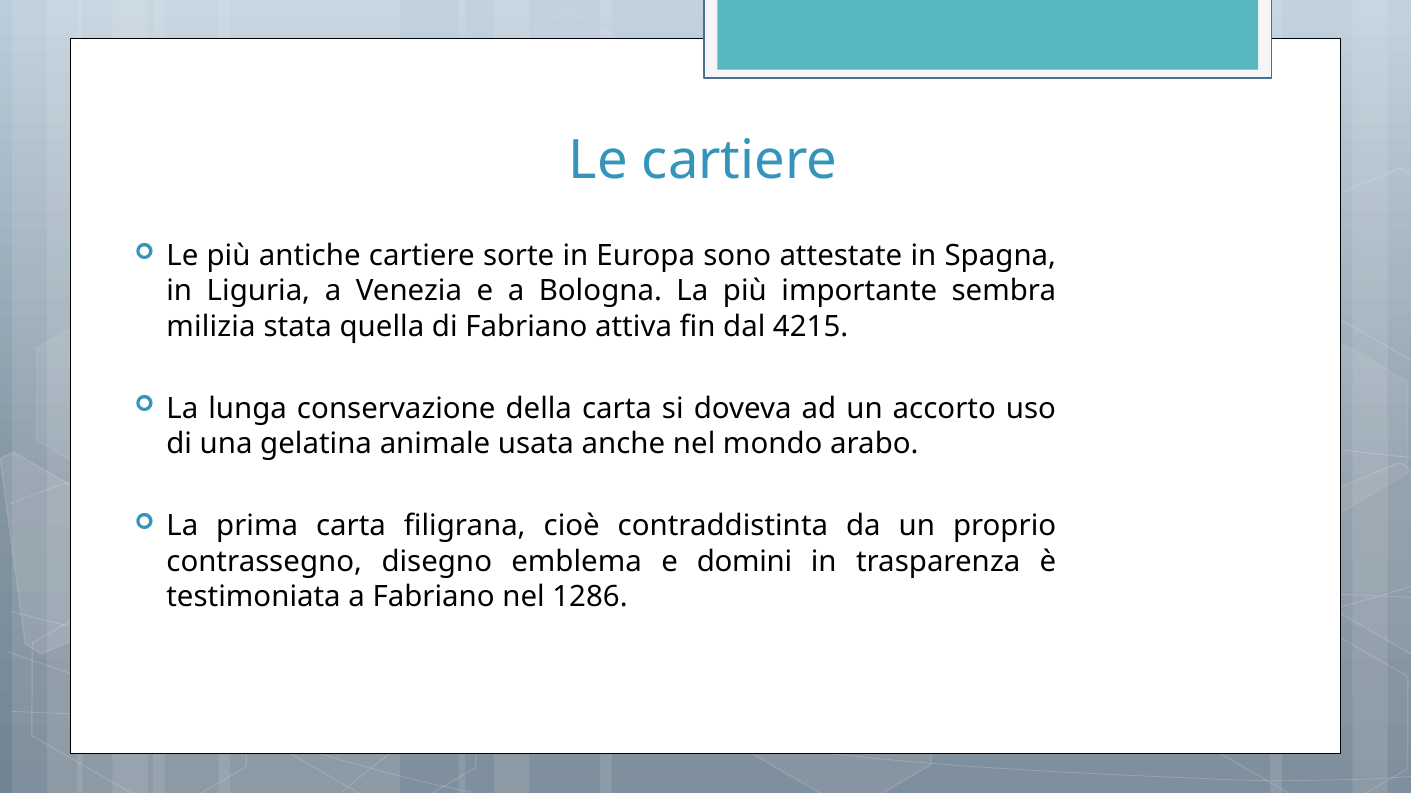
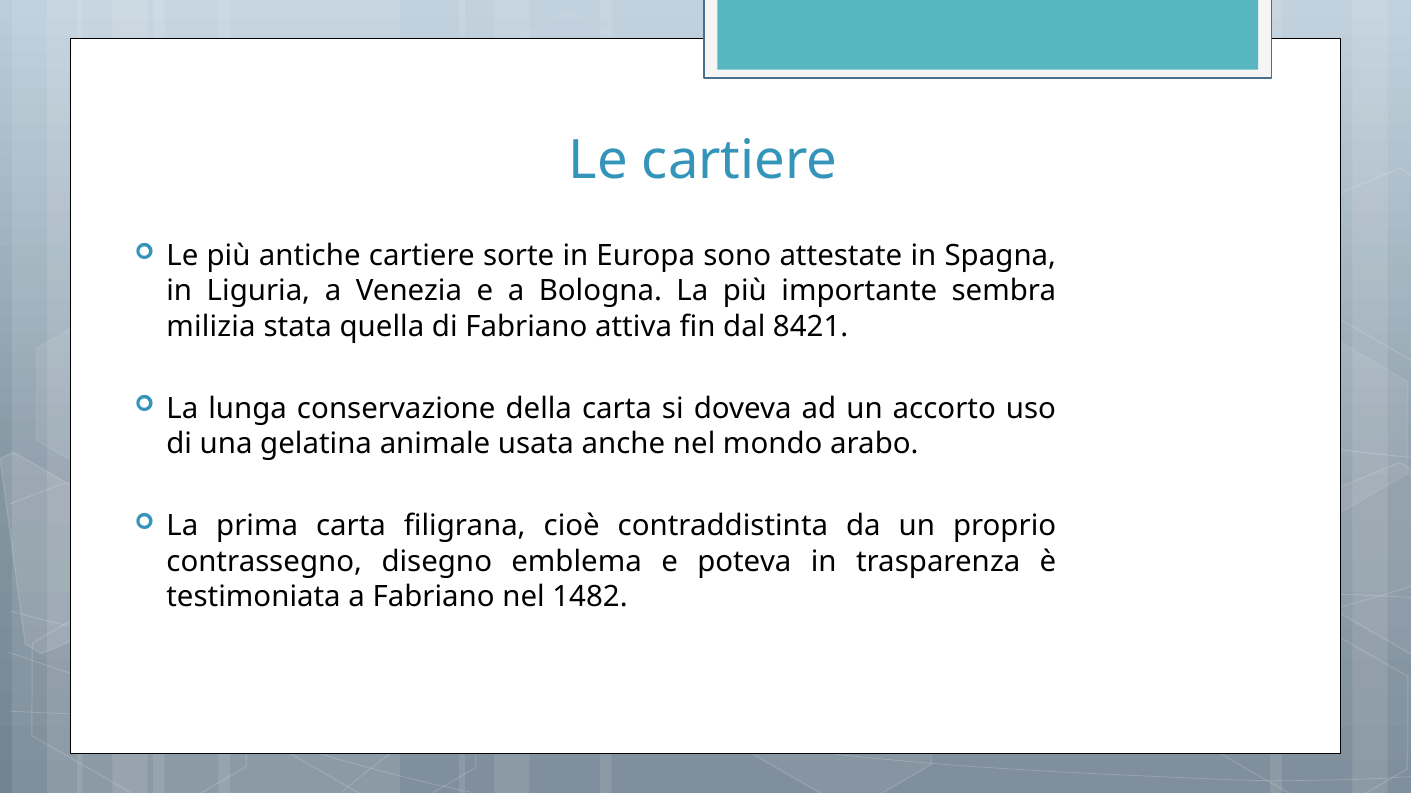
4215: 4215 -> 8421 (811, 327)
domini: domini -> poteva (744, 562)
1286: 1286 -> 1482 (590, 597)
